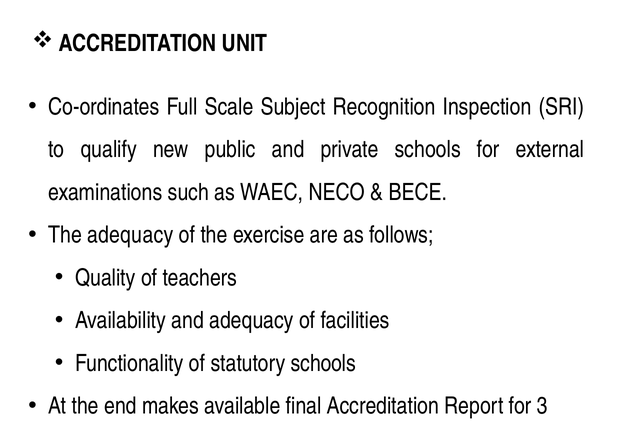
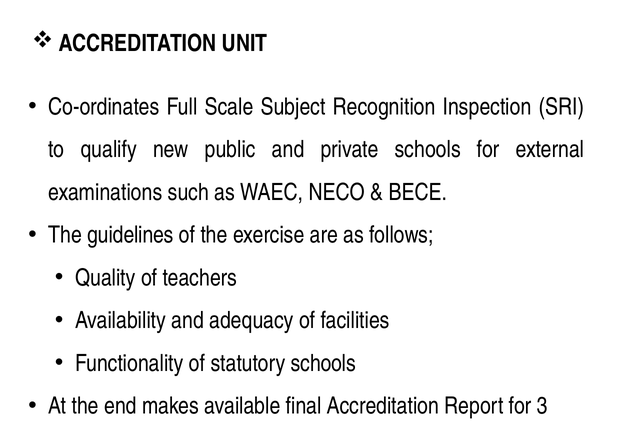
The adequacy: adequacy -> guidelines (130, 235)
